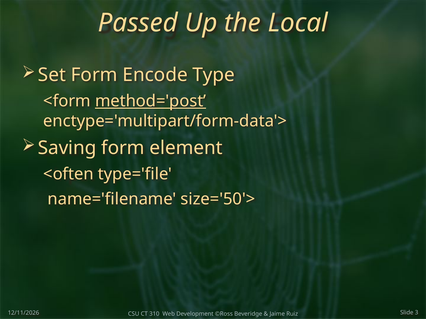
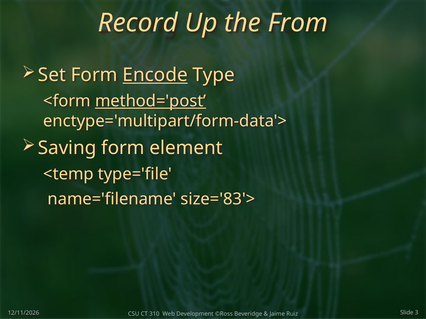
Passed: Passed -> Record (138, 23)
Local: Local -> From (298, 23)
Encode underline: none -> present (155, 75)
<often: <often -> <temp (68, 174)
size='50'>: size='50'> -> size='83'> (218, 199)
